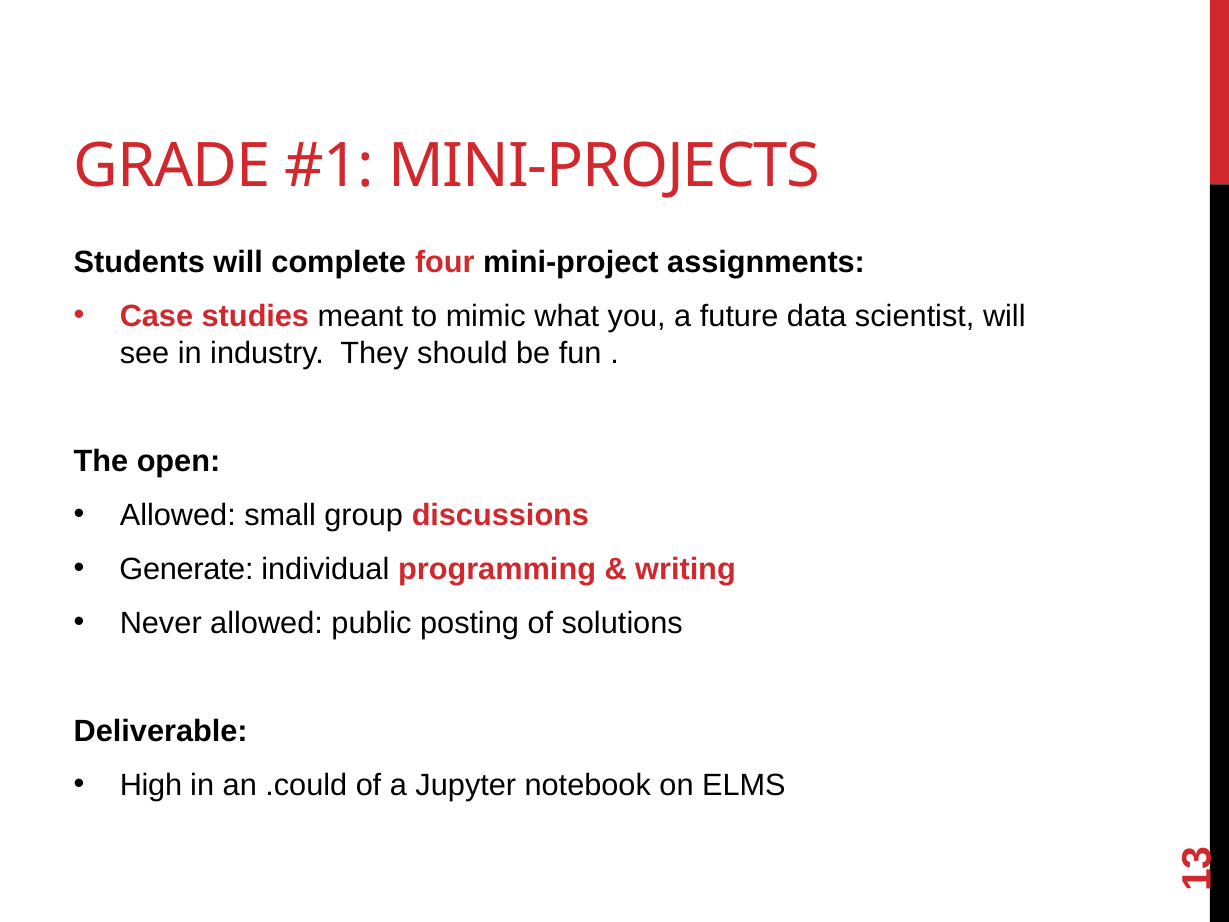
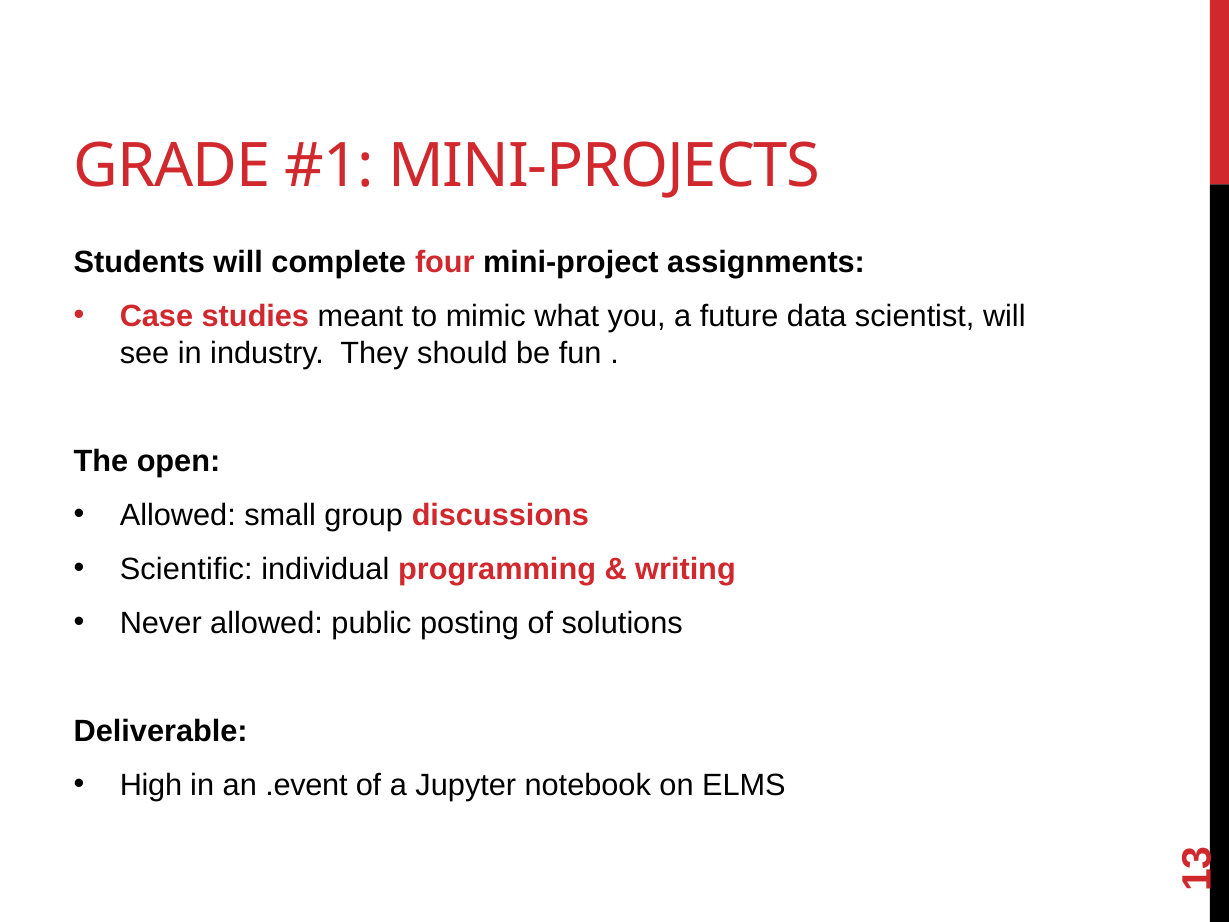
Generate: Generate -> Scientific (186, 569)
.could: .could -> .event (306, 785)
